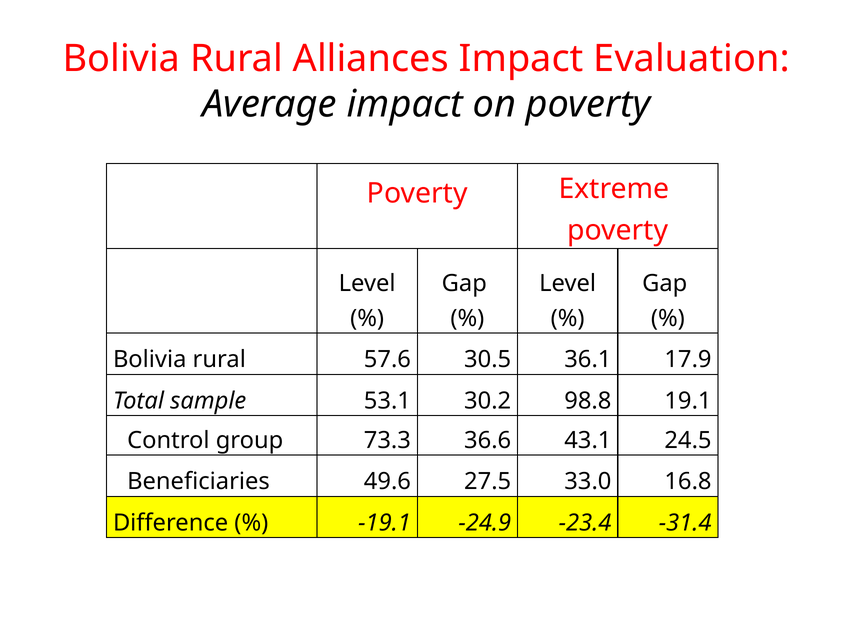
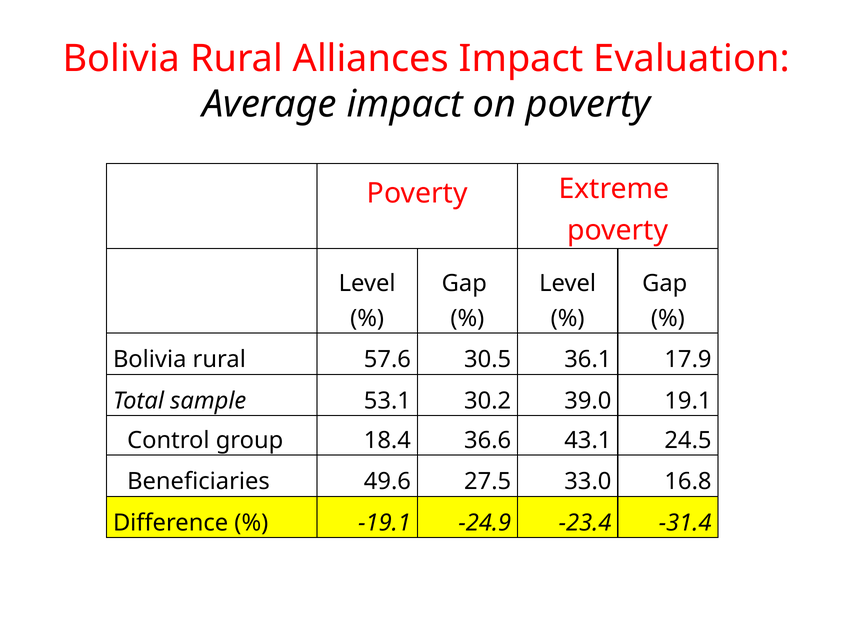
98.8: 98.8 -> 39.0 (588, 401)
73.3: 73.3 -> 18.4 (387, 440)
